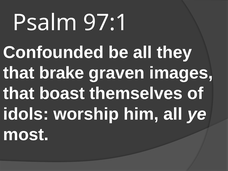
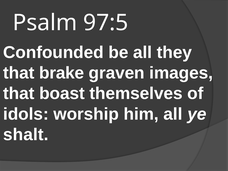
97:1: 97:1 -> 97:5 (106, 23)
most: most -> shalt (26, 135)
